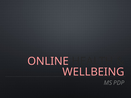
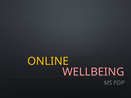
ONLINE colour: pink -> yellow (48, 61)
